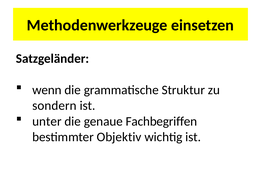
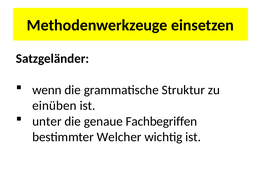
sondern: sondern -> einüben (54, 106)
Objektiv: Objektiv -> Welcher (119, 137)
